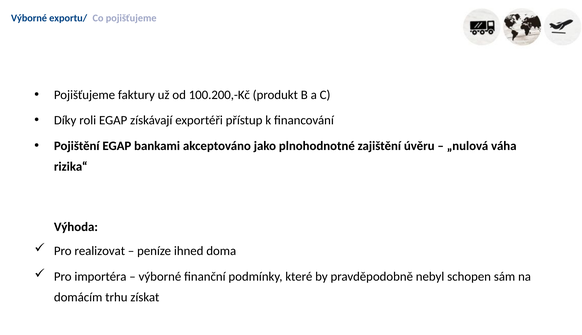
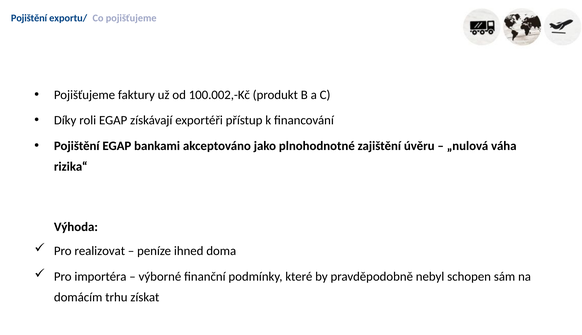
Výborné: Výborné -> Pojištění (29, 18)
100.200,-Kč: 100.200,-Kč -> 100.002,-Kč (219, 95)
